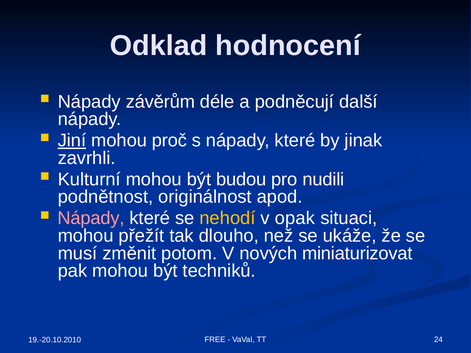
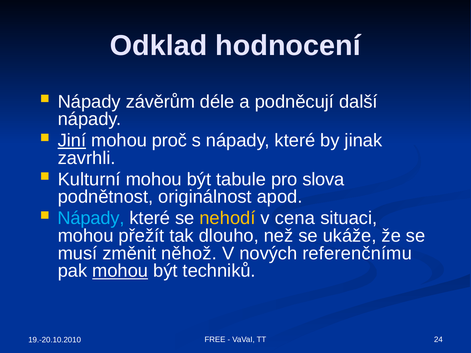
budou: budou -> tabule (241, 179)
nudili: nudili -> slova (323, 179)
Nápady colour: pink -> light blue (91, 218)
opak: opak -> cena (295, 218)
potom: potom -> něhož (189, 254)
miniaturizovat: miniaturizovat -> referenčnímu (357, 254)
mohou underline: none -> present (120, 271)
